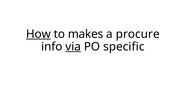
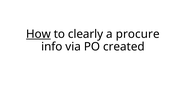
makes: makes -> clearly (86, 34)
via underline: present -> none (73, 46)
specific: specific -> created (124, 46)
